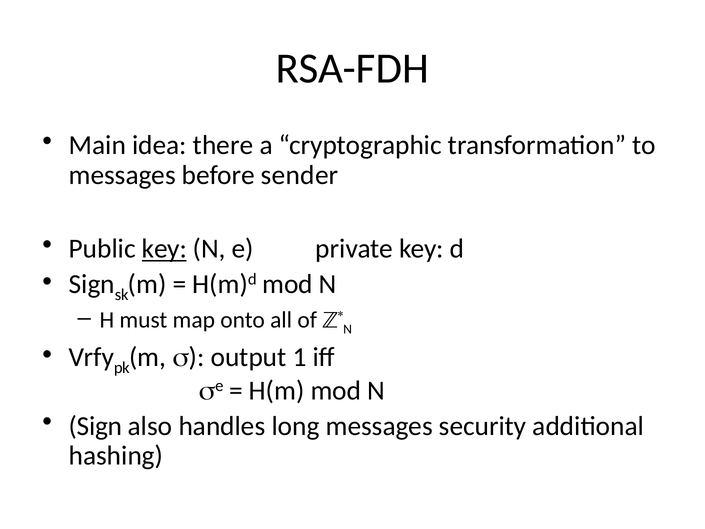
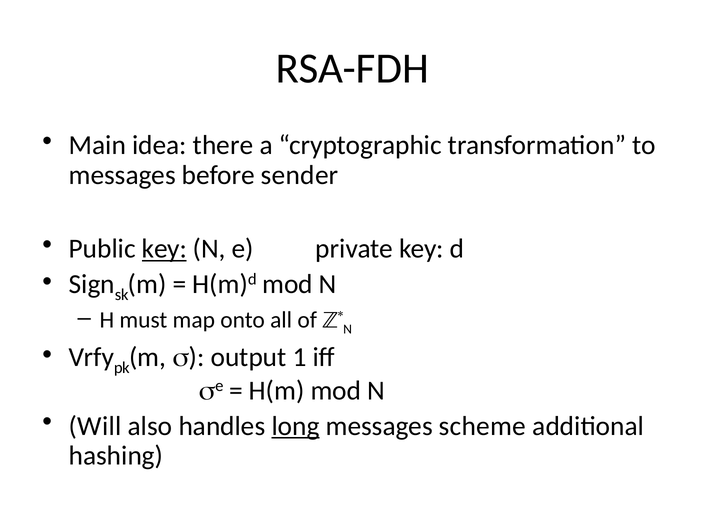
Sign: Sign -> Will (95, 426)
long underline: none -> present (296, 426)
security: security -> scheme (482, 426)
